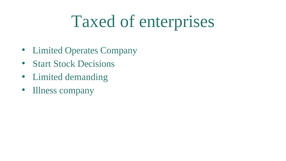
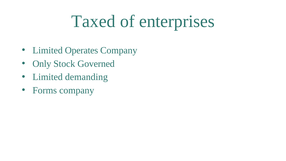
Start: Start -> Only (42, 64)
Decisions: Decisions -> Governed (96, 64)
Illness: Illness -> Forms (45, 90)
